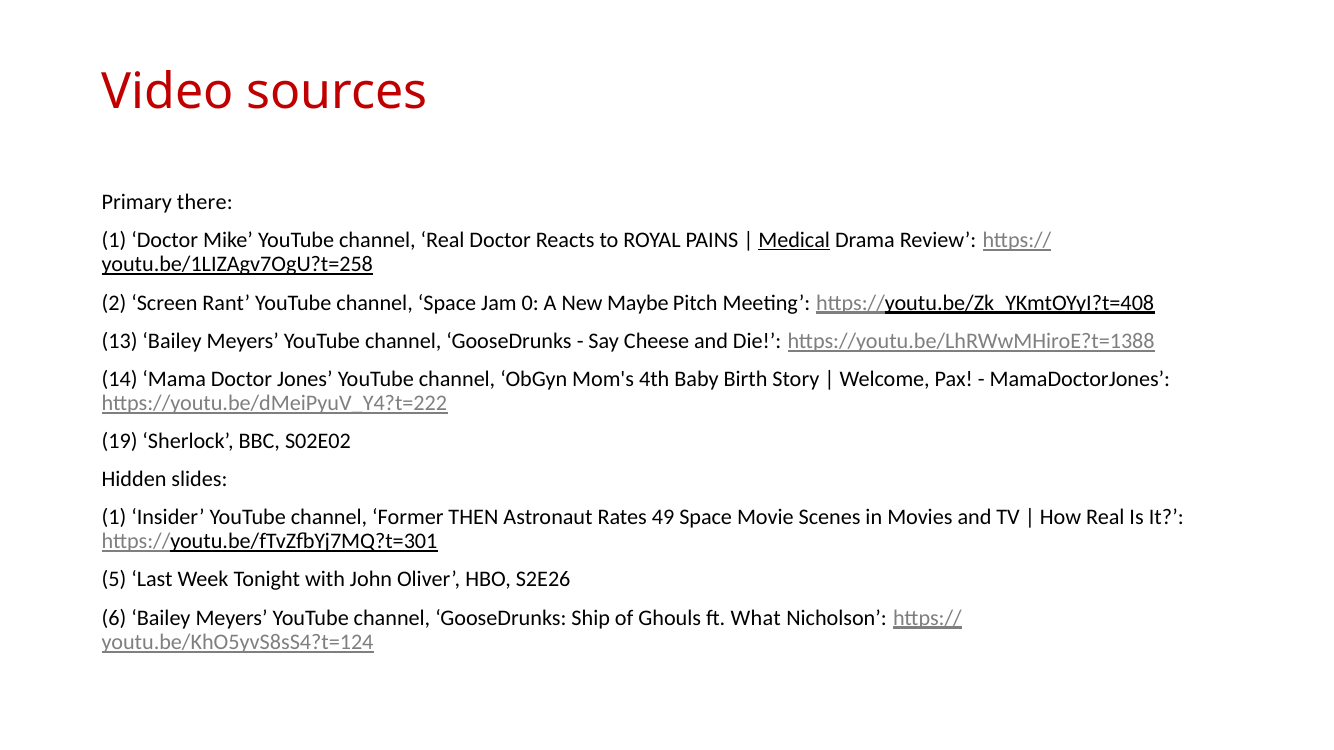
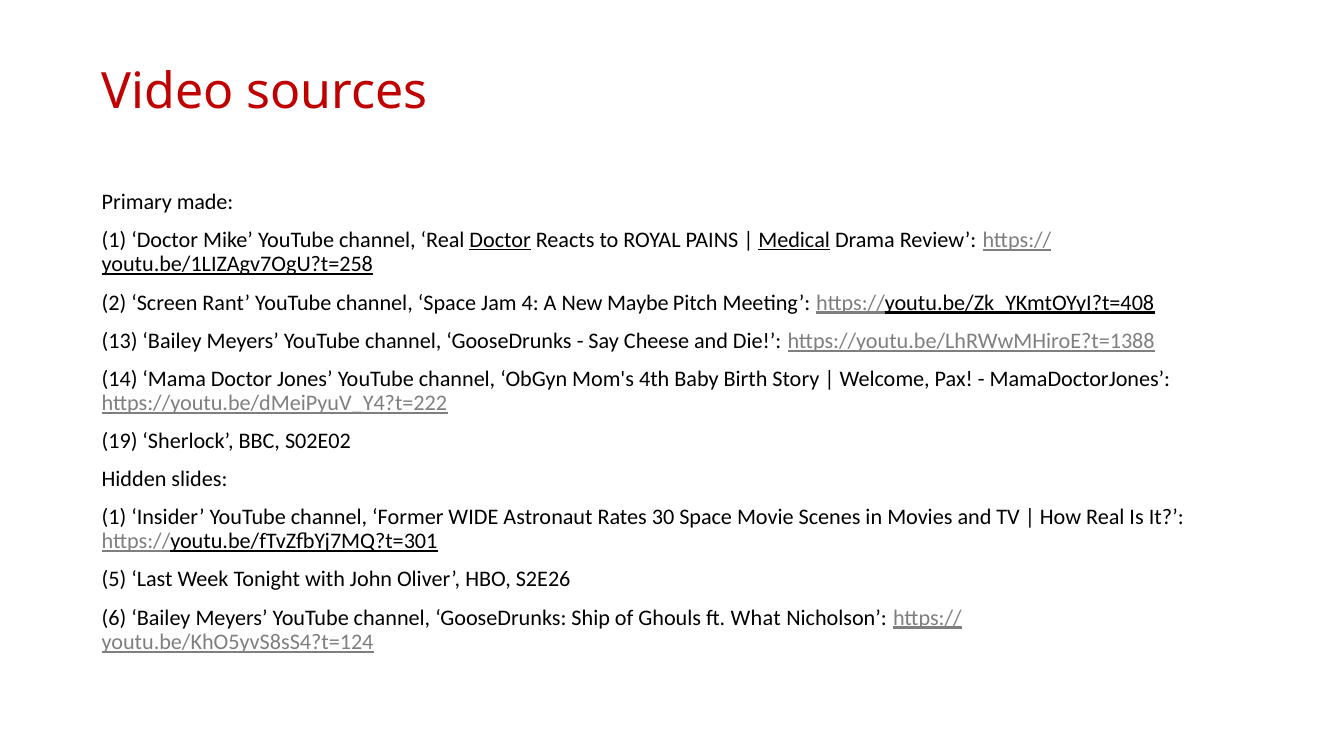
there: there -> made (205, 202)
Doctor underline: none -> present (500, 240)
0: 0 -> 4 (530, 303)
THEN: THEN -> WIDE (473, 517)
49: 49 -> 30 (663, 517)
